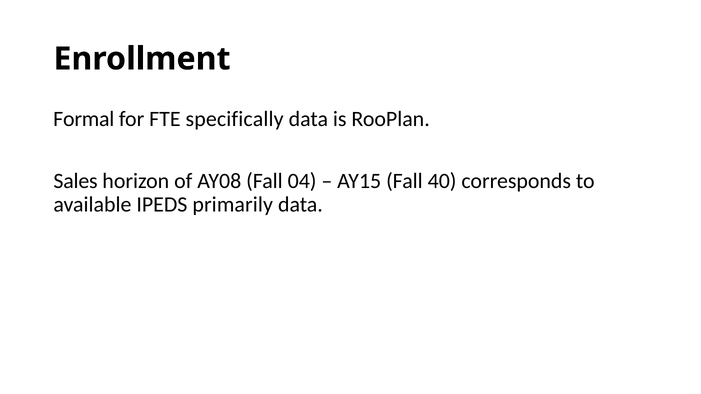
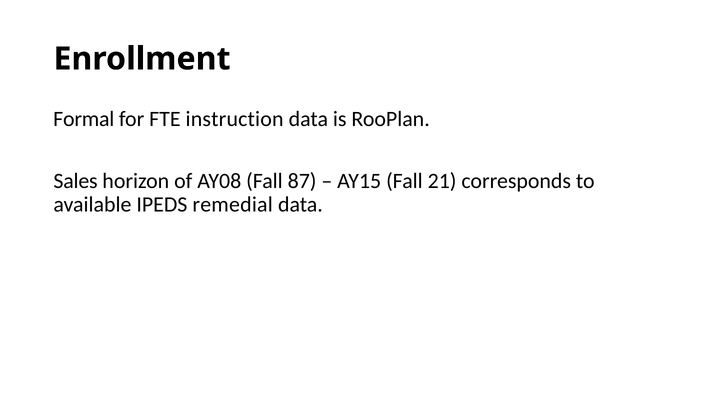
specifically: specifically -> instruction (235, 119)
04: 04 -> 87 (302, 181)
40: 40 -> 21 (442, 181)
primarily: primarily -> remedial (233, 205)
